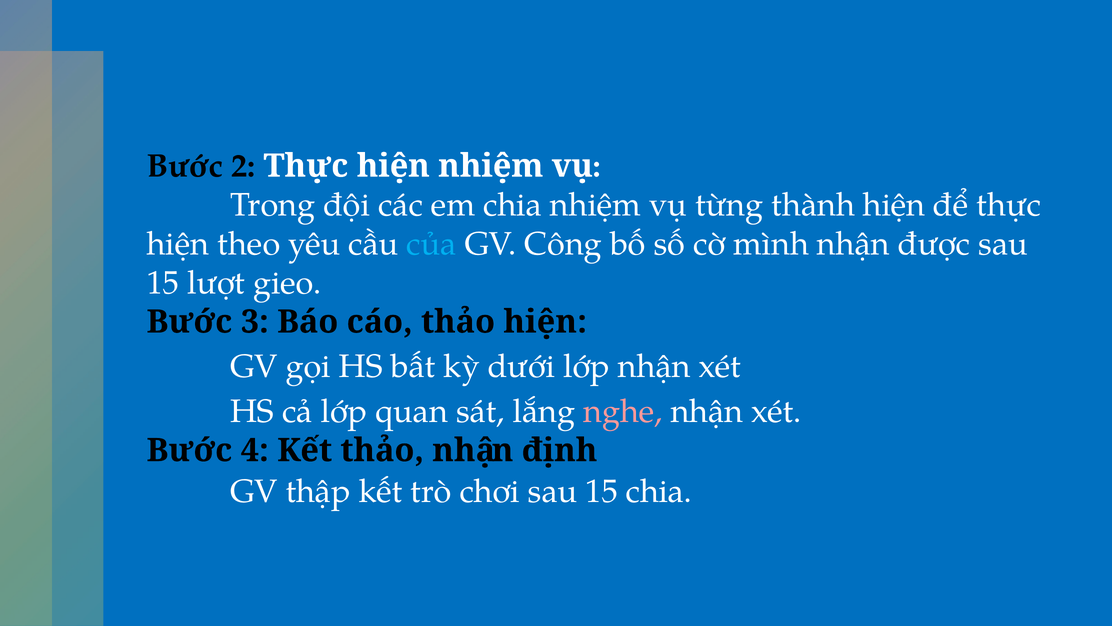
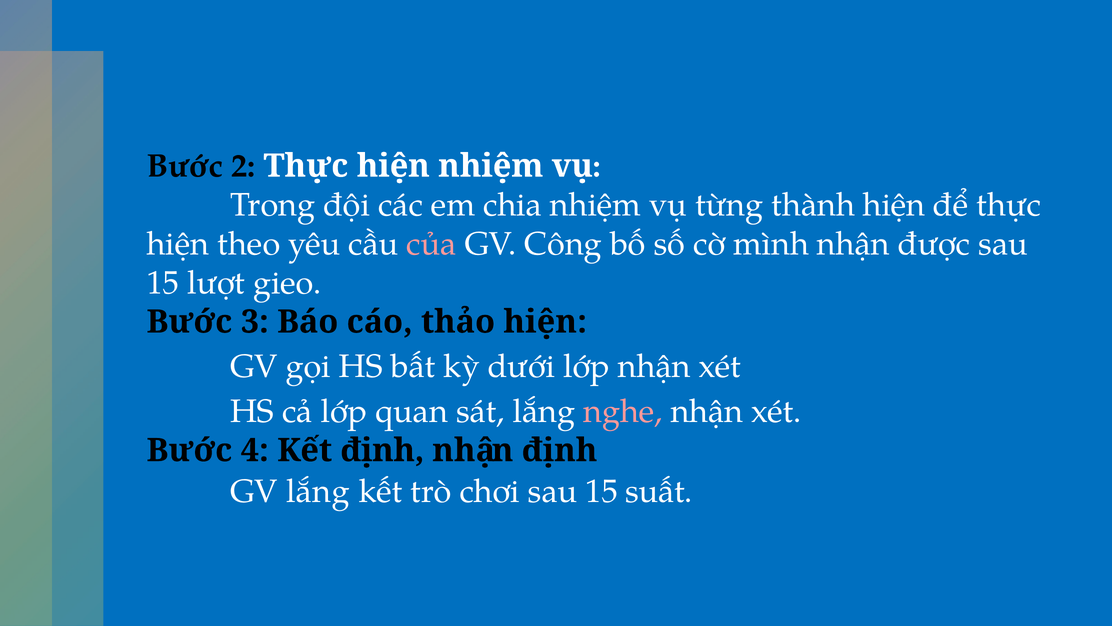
của colour: light blue -> pink (431, 244)
Kết thảo: thảo -> định (382, 450)
GV thập: thập -> lắng (318, 491)
15 chia: chia -> suất (659, 491)
